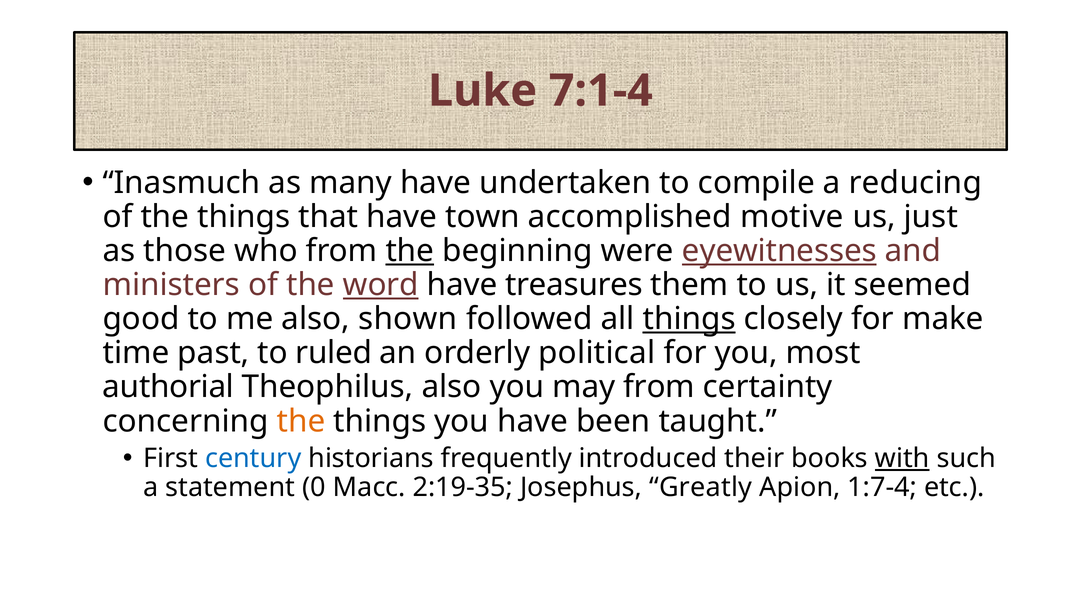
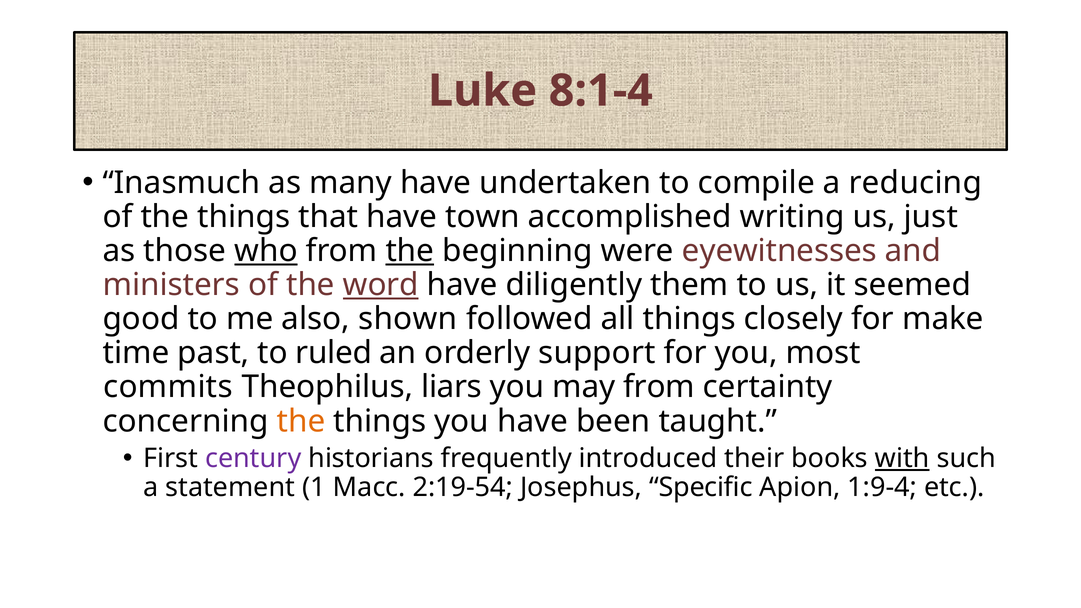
7:1-4: 7:1-4 -> 8:1-4 (601, 91)
motive: motive -> writing (792, 217)
who underline: none -> present (266, 251)
eyewitnesses underline: present -> none (779, 251)
treasures: treasures -> diligently (574, 285)
things underline: present -> none (689, 319)
political: political -> support (597, 353)
authorial: authorial -> commits (168, 387)
Theophilus also: also -> liars (452, 387)
century colour: blue -> purple (253, 458)
0: 0 -> 1 (314, 488)
2:19-35: 2:19-35 -> 2:19-54 (463, 488)
Greatly: Greatly -> Specific (701, 488)
1:7-4: 1:7-4 -> 1:9-4 (882, 488)
